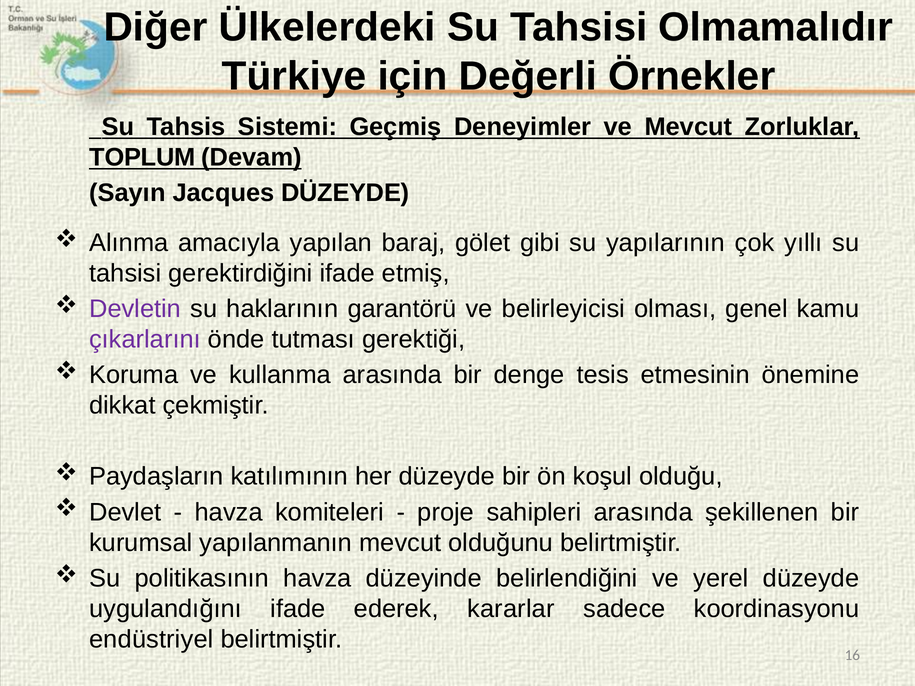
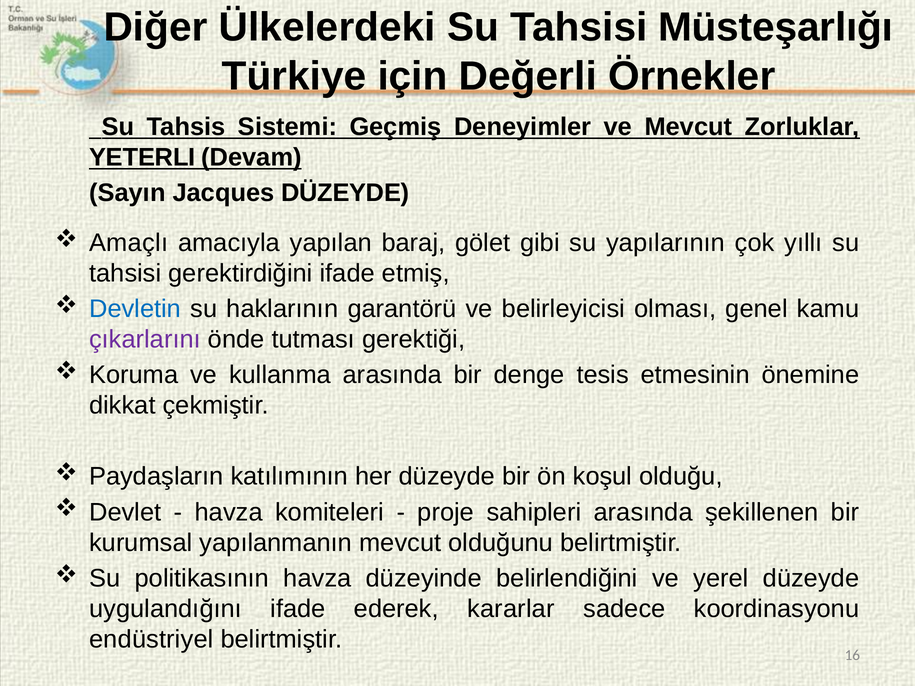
Olmamalıdır: Olmamalıdır -> Müsteşarlığı (776, 27)
TOPLUM: TOPLUM -> YETERLI (142, 157)
Alınma: Alınma -> Amaçlı (129, 243)
Devletin colour: purple -> blue (135, 309)
